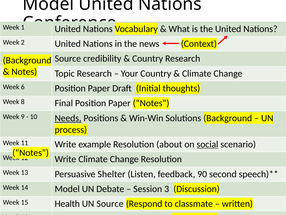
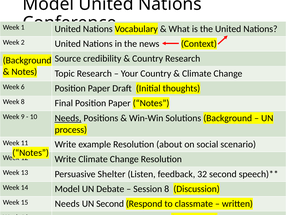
social underline: present -> none (207, 144)
90: 90 -> 32 (202, 174)
Session 3: 3 -> 8 (167, 188)
15 Health: Health -> Needs (67, 203)
UN Source: Source -> Second (110, 203)
